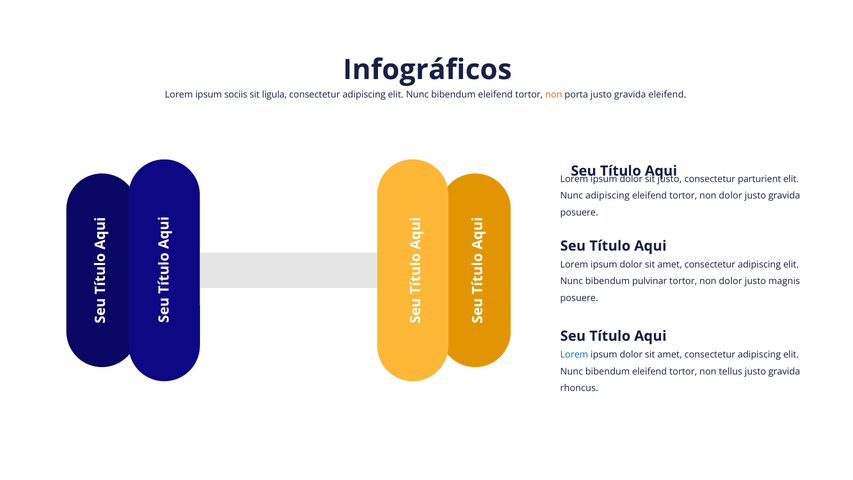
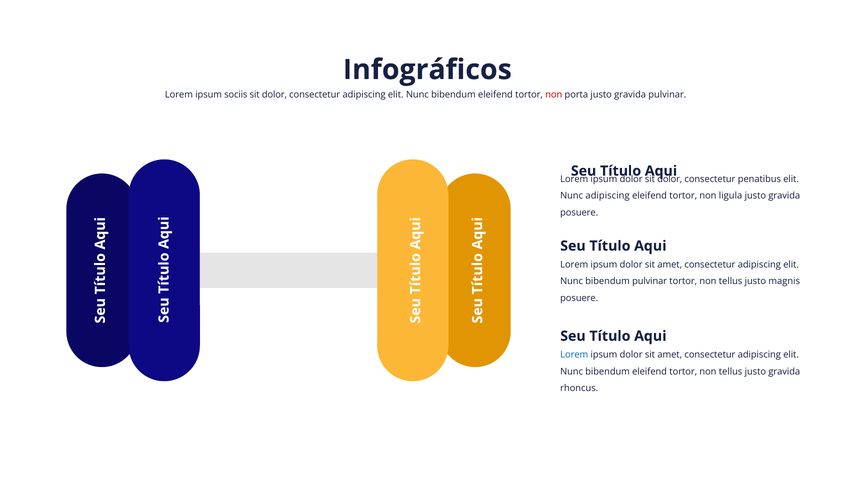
ligula: ligula -> dolor (274, 95)
non colour: orange -> red (554, 95)
gravida eleifend: eleifend -> pulvinar (667, 95)
justo: justo -> dolor (670, 179)
parturient: parturient -> penatibus (759, 179)
eleifend tortor non dolor: dolor -> ligula (731, 196)
dolor: dolor -> tellus (731, 281)
